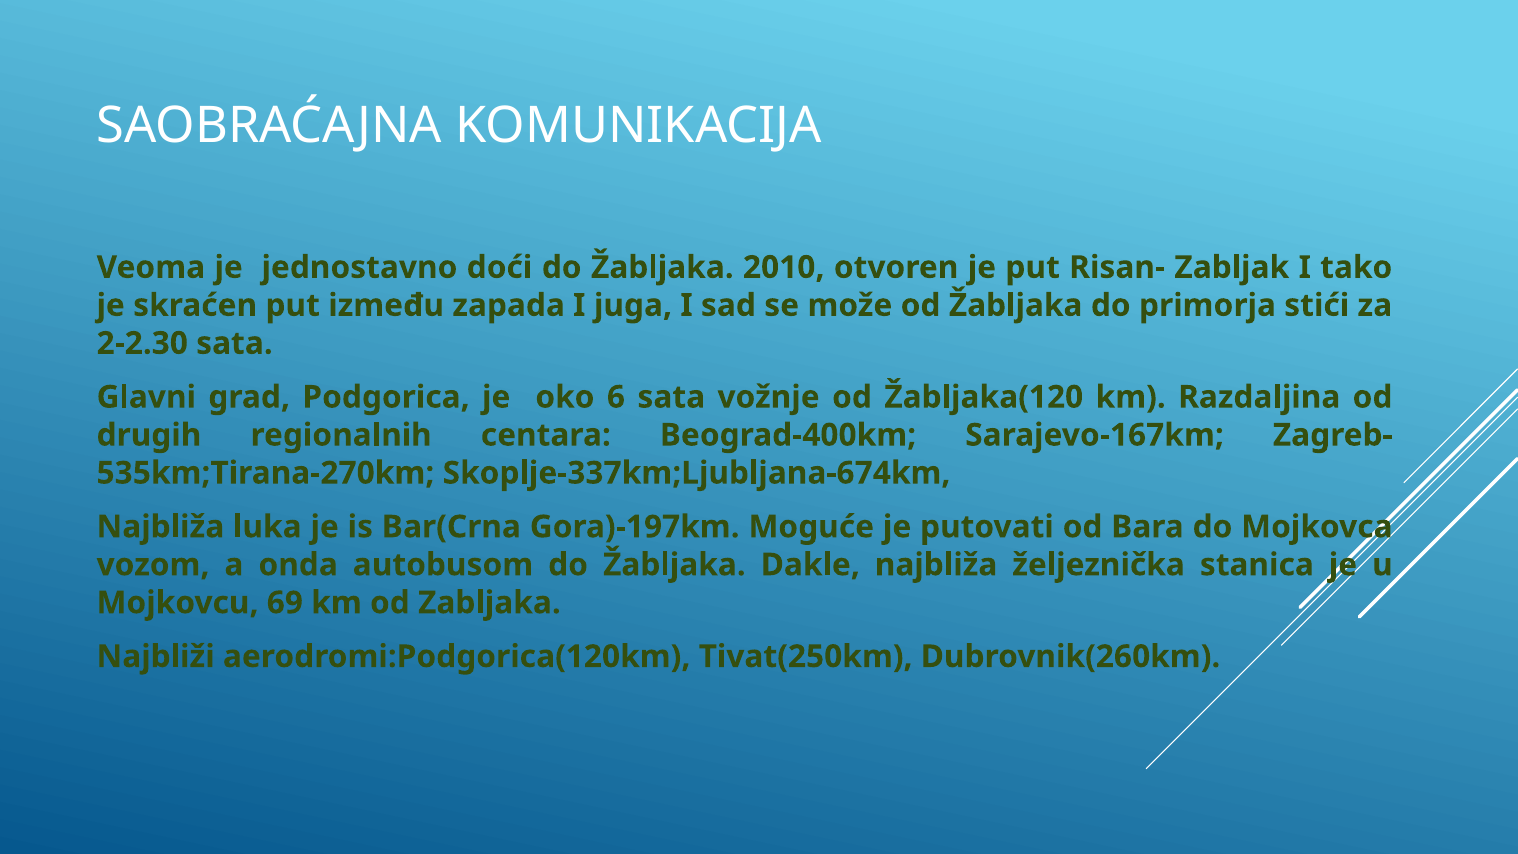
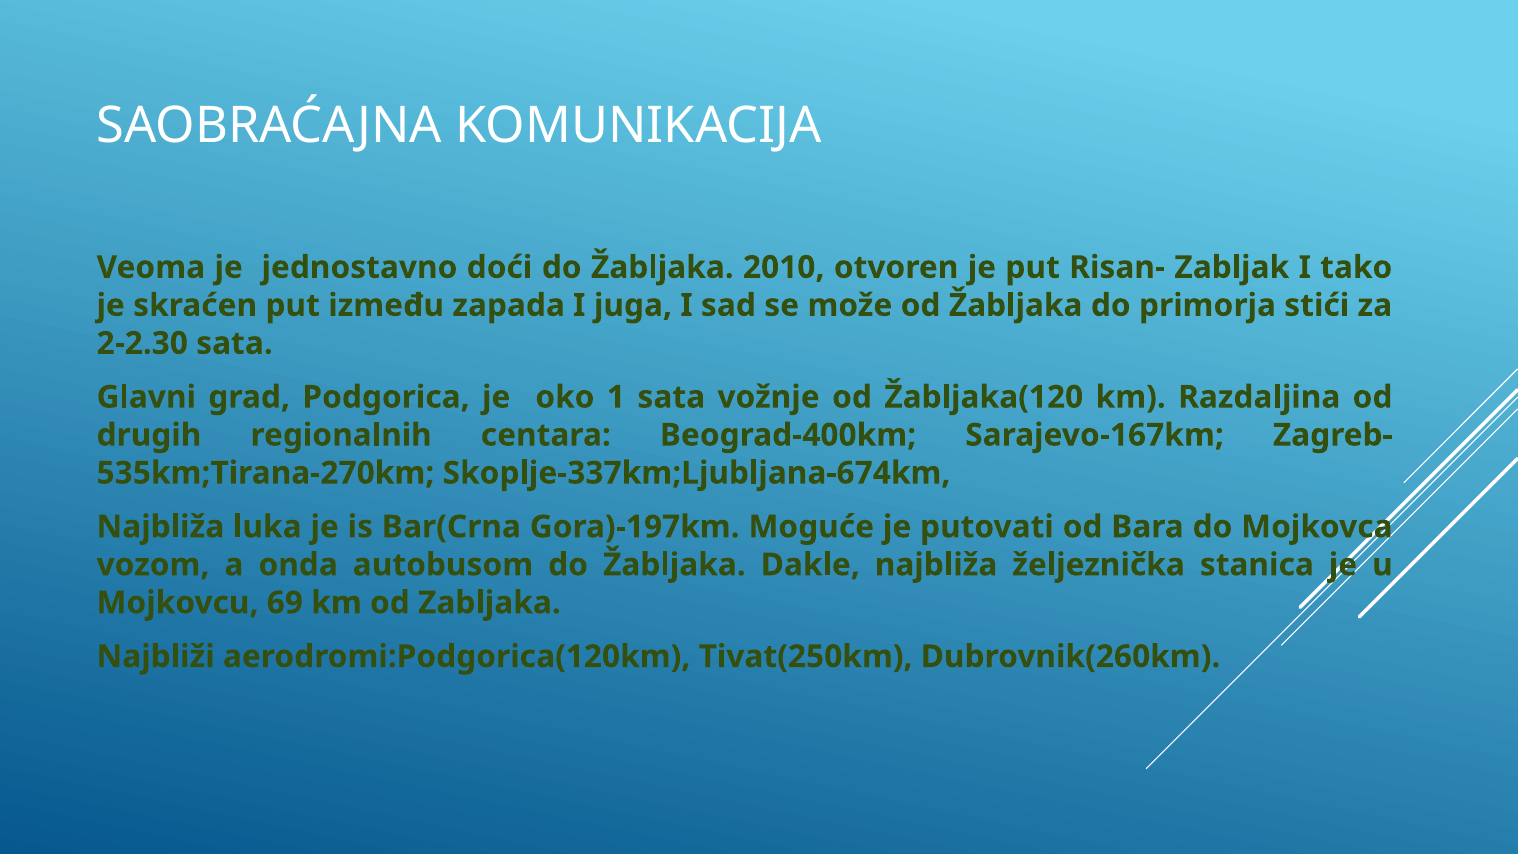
6: 6 -> 1 (616, 397)
